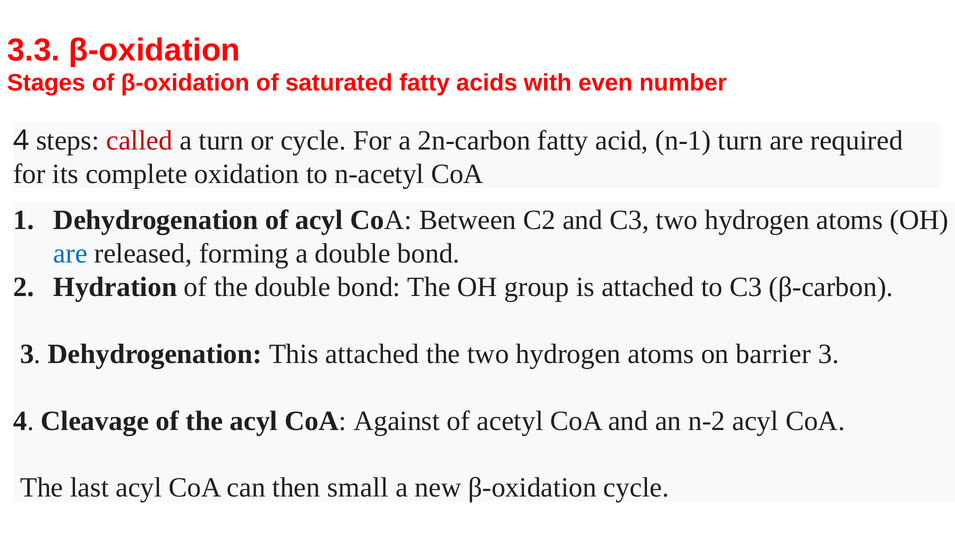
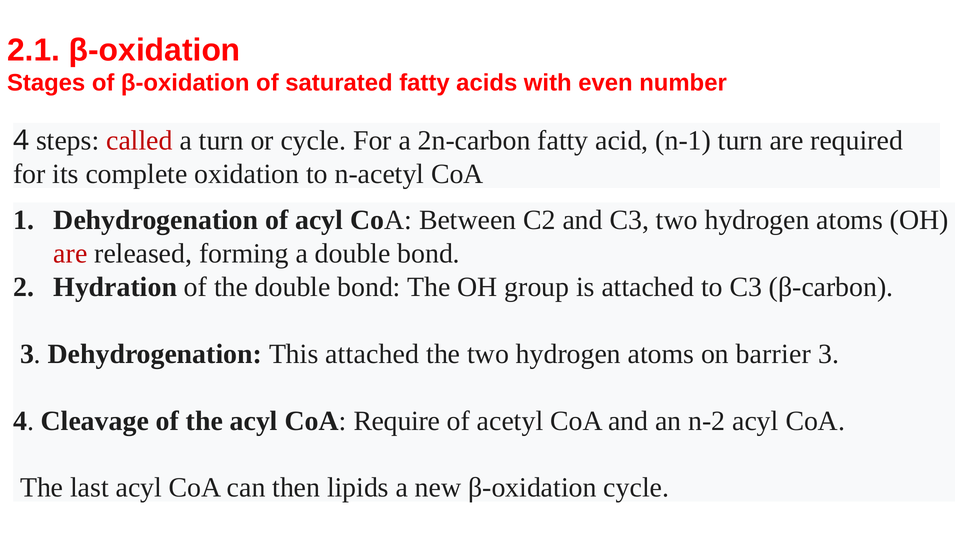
3.3: 3.3 -> 2.1 (34, 50)
are colour: blue -> red (70, 254)
Against: Against -> Require (397, 421)
small: small -> lipids (358, 488)
